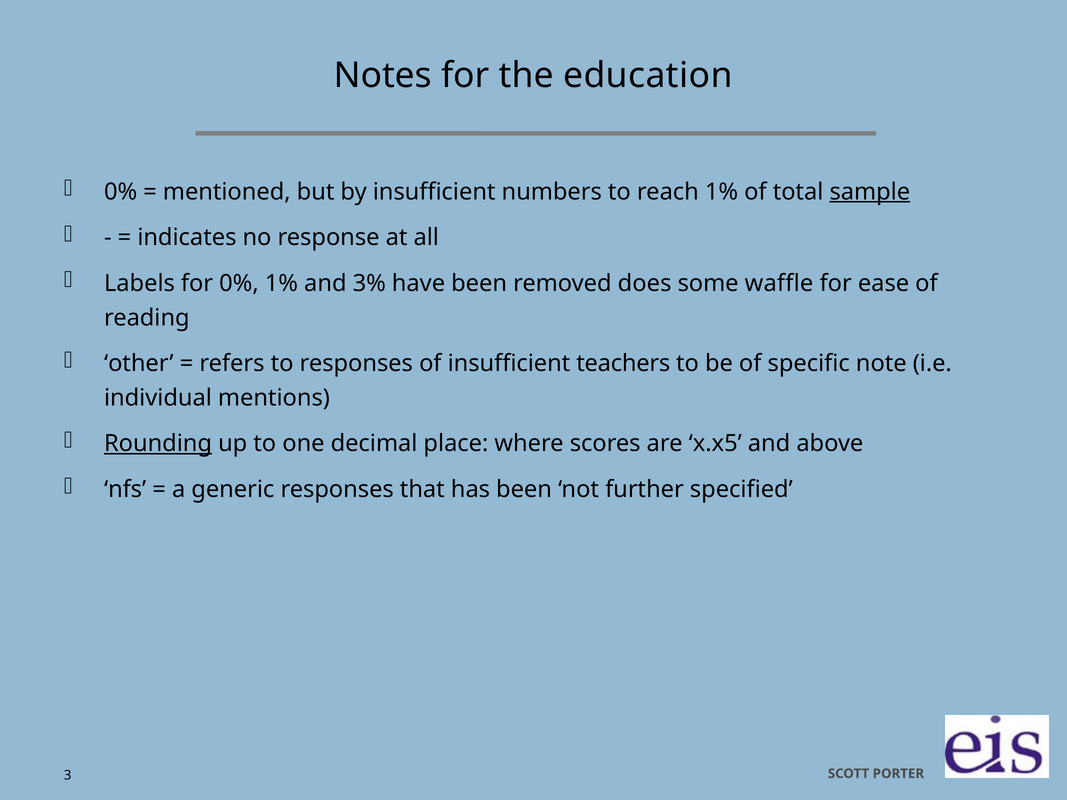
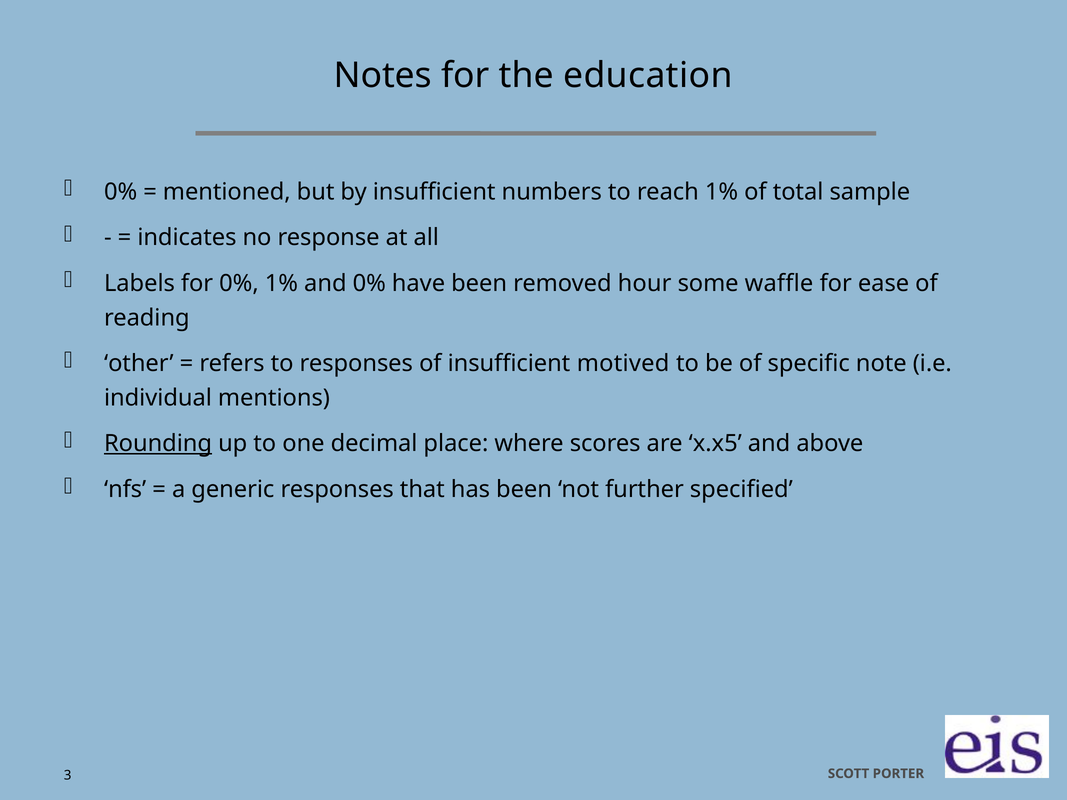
sample underline: present -> none (870, 192)
and 3%: 3% -> 0% (369, 284)
does: does -> hour (645, 284)
teachers: teachers -> motived (623, 364)
